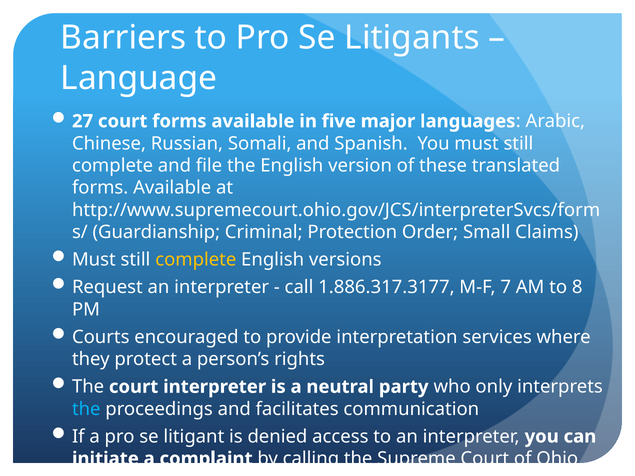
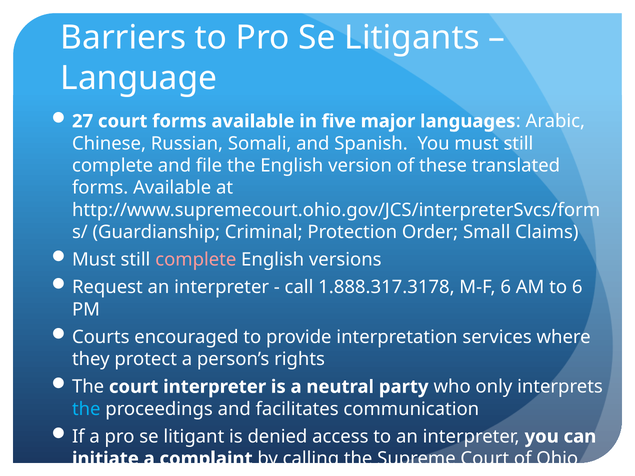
complete colour: yellow -> pink (196, 260)
1.886.317.3177: 1.886.317.3177 -> 1.888.317.3178 (386, 287)
M-F 7: 7 -> 6 (506, 287)
to 8: 8 -> 6 (577, 287)
